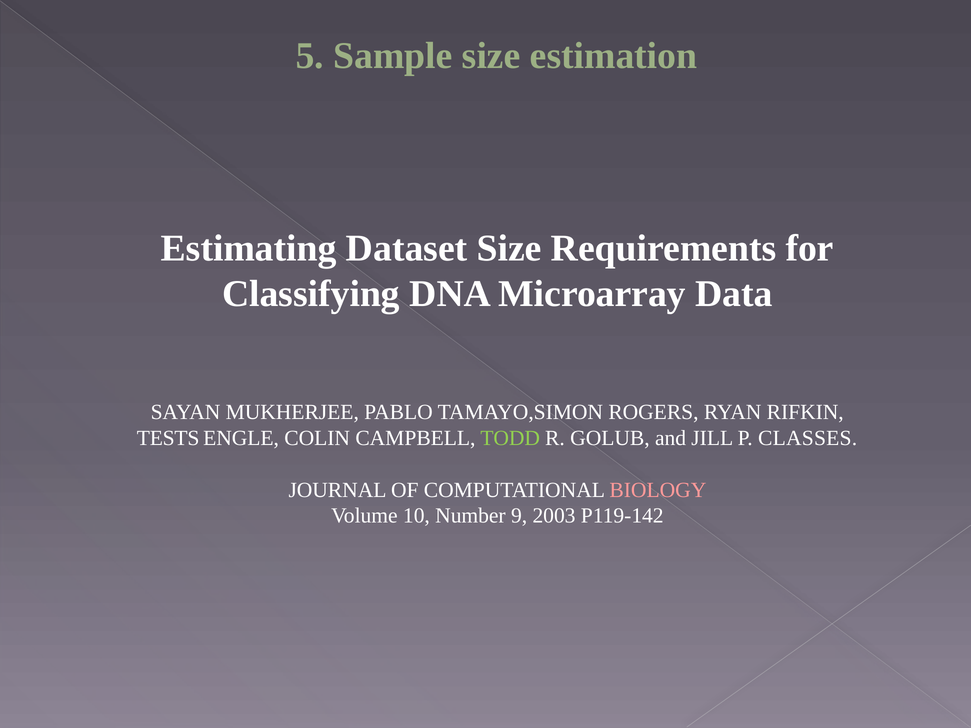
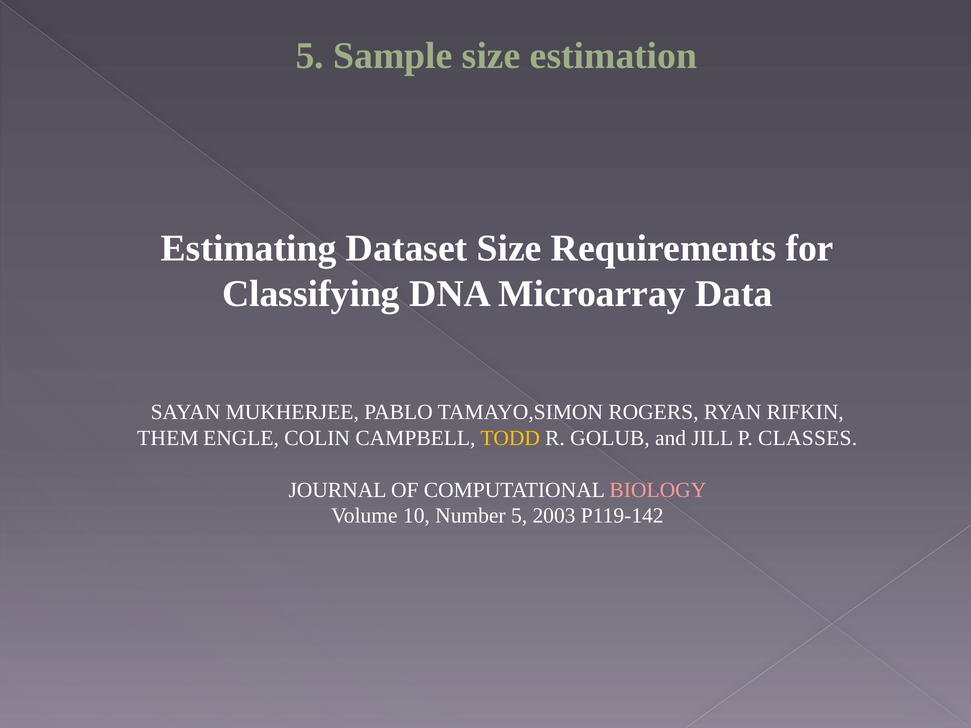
TESTS: TESTS -> THEM (168, 438)
TODD colour: light green -> yellow (510, 438)
Number 9: 9 -> 5 (519, 516)
